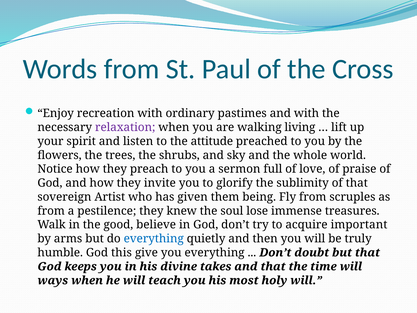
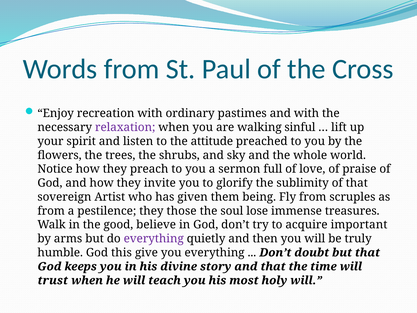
living: living -> sinful (300, 127)
knew: knew -> those (182, 211)
everything colour: blue -> purple (154, 239)
takes: takes -> story (216, 266)
ways: ways -> trust (53, 280)
